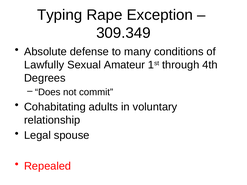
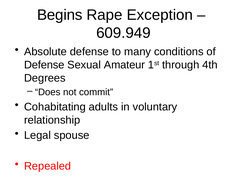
Typing: Typing -> Begins (60, 15)
309.349: 309.349 -> 609.949 (123, 33)
Lawfully: Lawfully -> Defense (44, 65)
